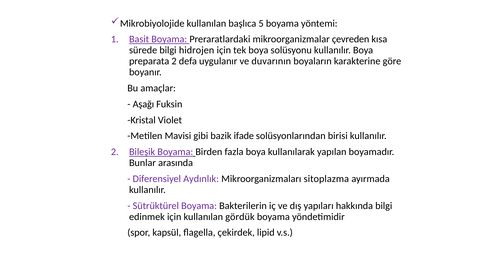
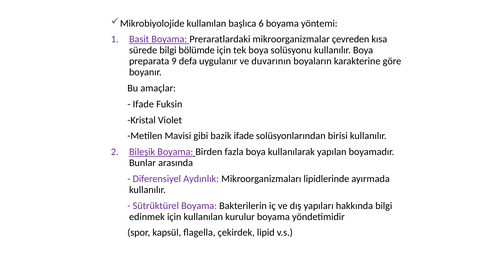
5: 5 -> 6 (261, 23)
hidrojen: hidrojen -> bölümde (197, 50)
preparata 2: 2 -> 9 (174, 61)
Aşağı: Aşağı -> Ifade (143, 104)
sitoplazma: sitoplazma -> lipidlerinde (326, 179)
gördük: gördük -> kurulur (240, 217)
